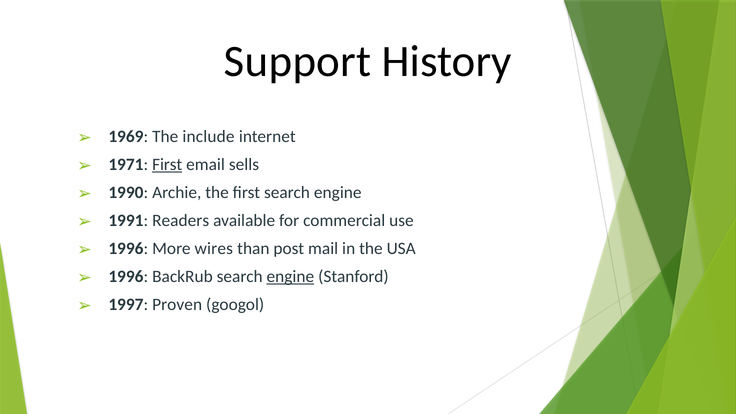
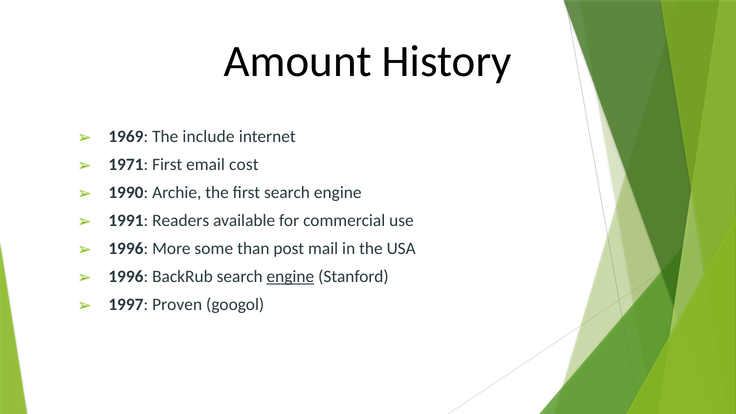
Support: Support -> Amount (298, 61)
First underline: present -> none (167, 165)
sells: sells -> cost (244, 165)
wires: wires -> some (214, 249)
